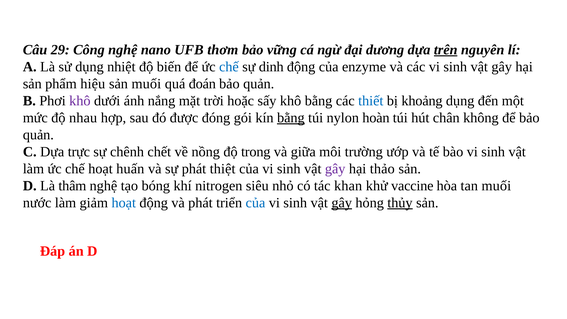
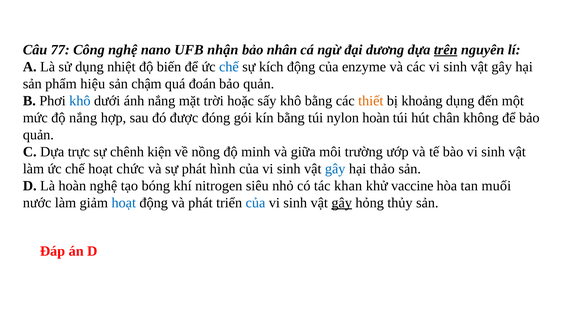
29: 29 -> 77 (60, 50)
thơm: thơm -> nhận (223, 50)
vững: vững -> nhân (282, 50)
dinh: dinh -> kích (271, 67)
sản muối: muối -> chậm (146, 84)
khô colour: purple -> blue (80, 101)
thiết colour: blue -> orange (371, 101)
độ nhau: nhau -> nắng (83, 118)
bằng underline: present -> none (291, 118)
chết: chết -> kiện (159, 152)
trong: trong -> minh (256, 152)
huấn: huấn -> chức (130, 169)
thiệt: thiệt -> hình (223, 169)
gây colour: purple -> blue (335, 169)
Là thâm: thâm -> hoàn (72, 186)
thủy underline: present -> none (400, 203)
